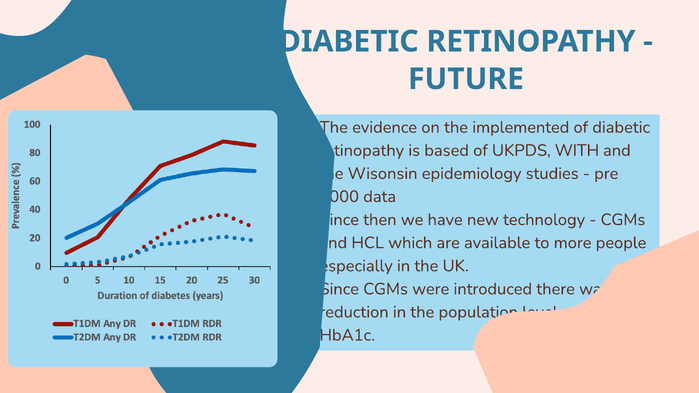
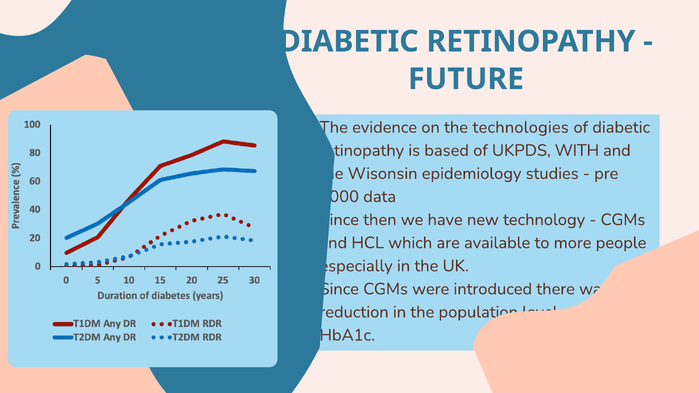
implemented: implemented -> technologies (521, 127)
